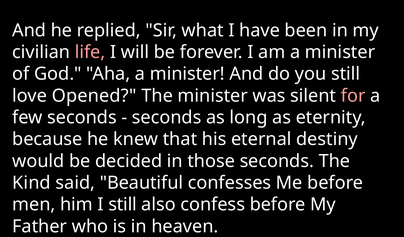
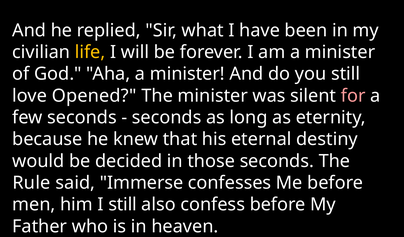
life colour: pink -> yellow (90, 52)
Kind: Kind -> Rule (31, 183)
Beautiful: Beautiful -> Immerse (141, 183)
